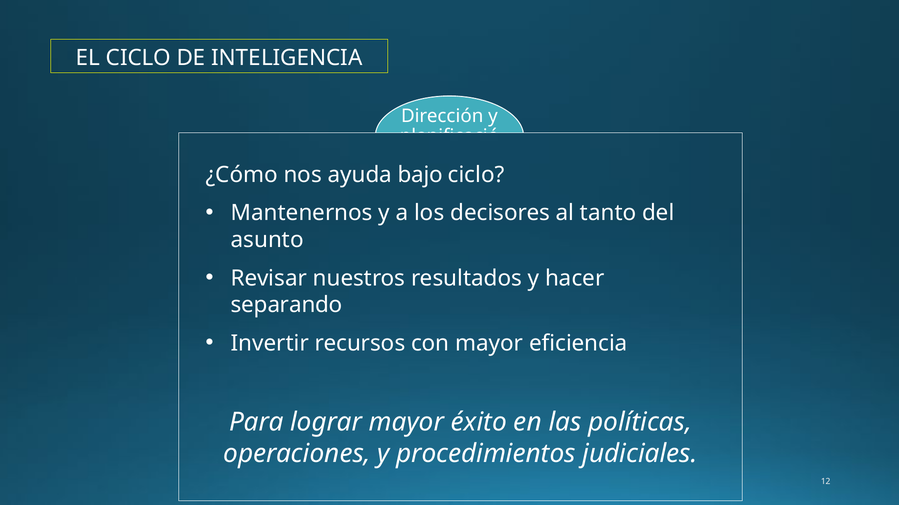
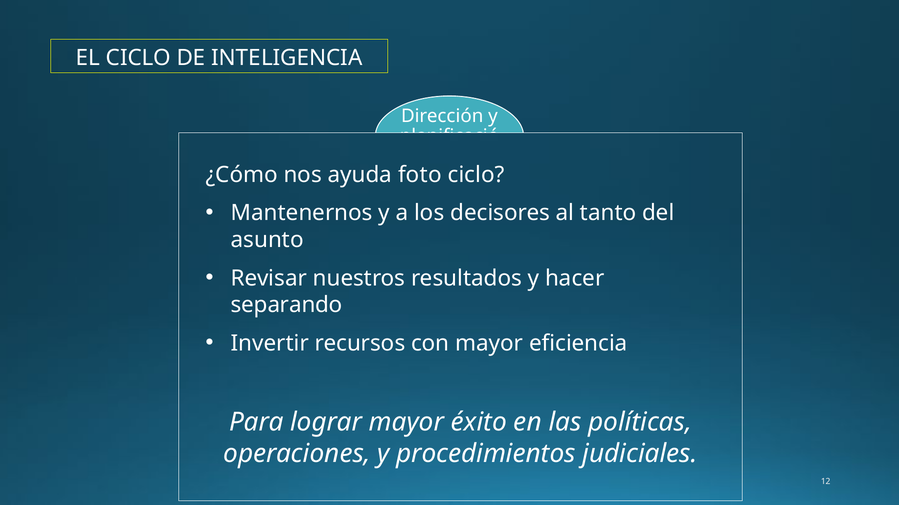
bajo: bajo -> foto (420, 175)
